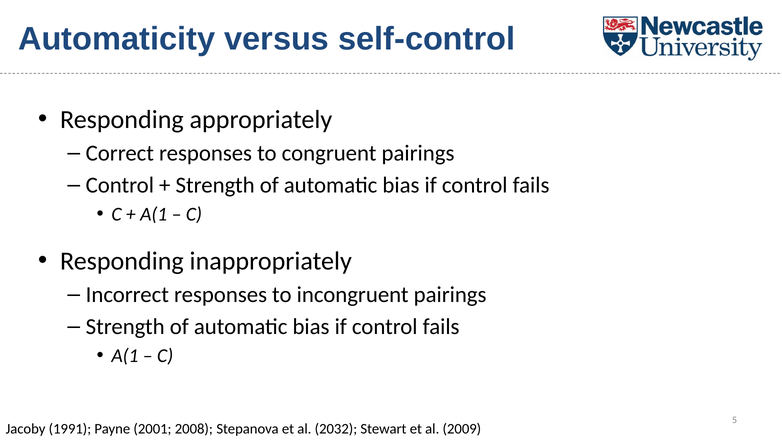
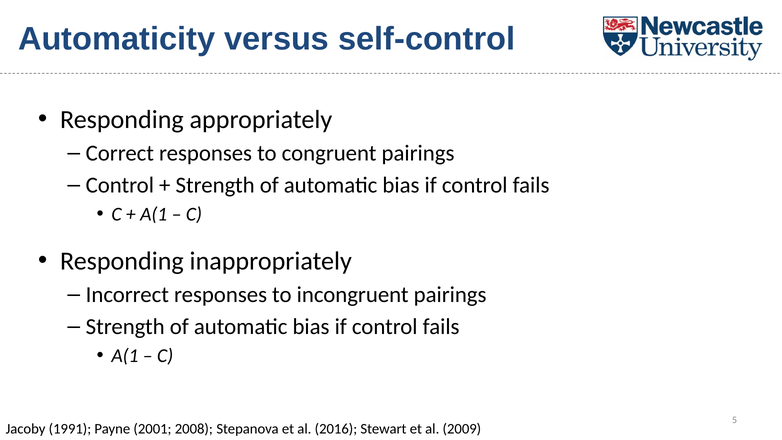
2032: 2032 -> 2016 (336, 429)
